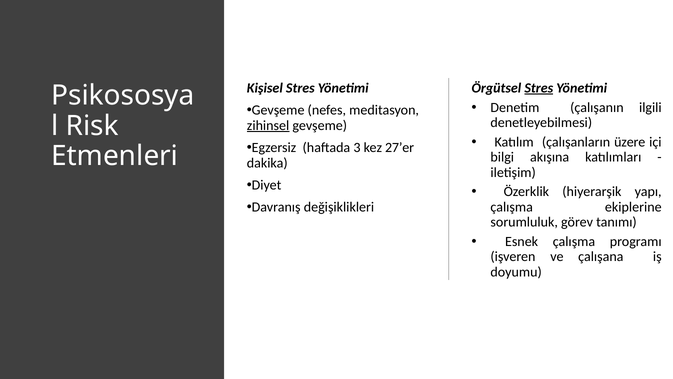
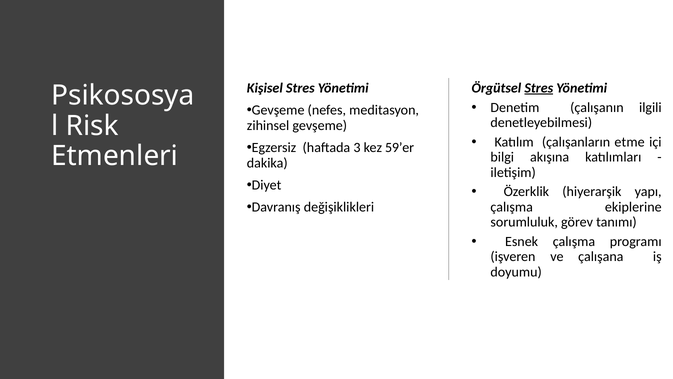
zihinsel underline: present -> none (268, 125)
üzere: üzere -> etme (630, 142)
27’er: 27’er -> 59’er (400, 148)
